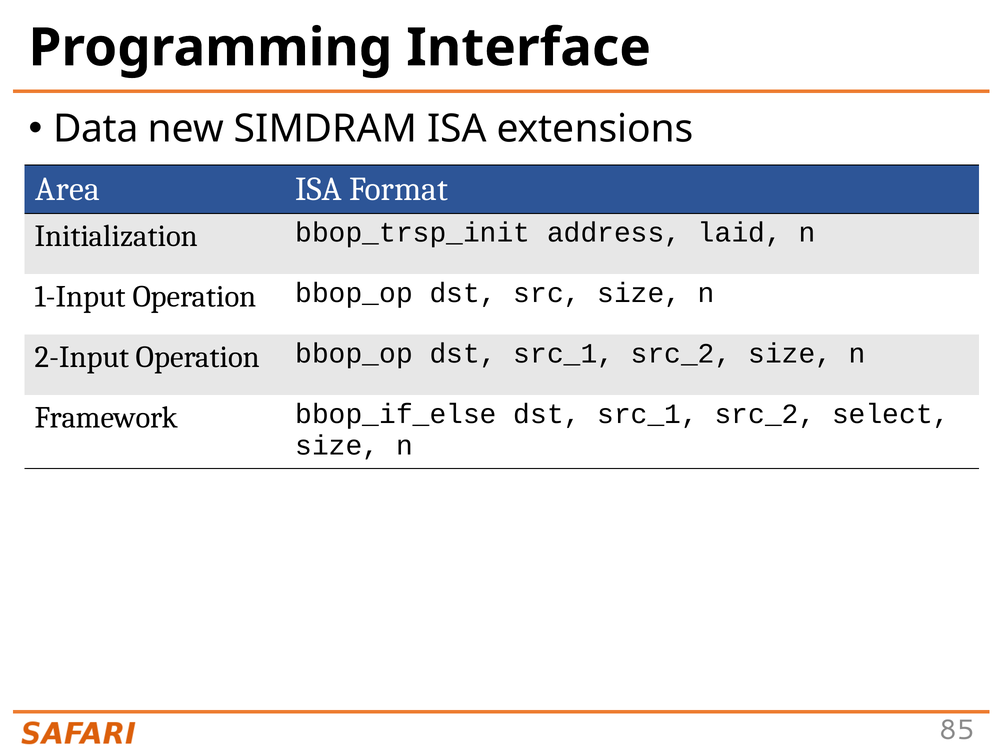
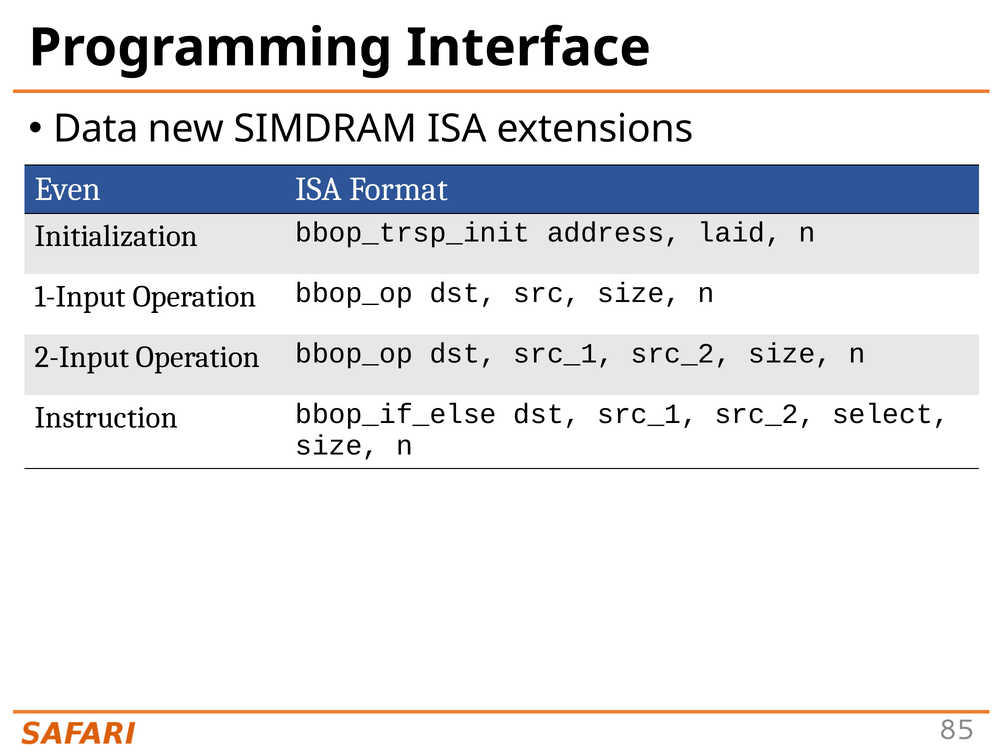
Area: Area -> Even (68, 189)
Framework: Framework -> Instruction (106, 418)
